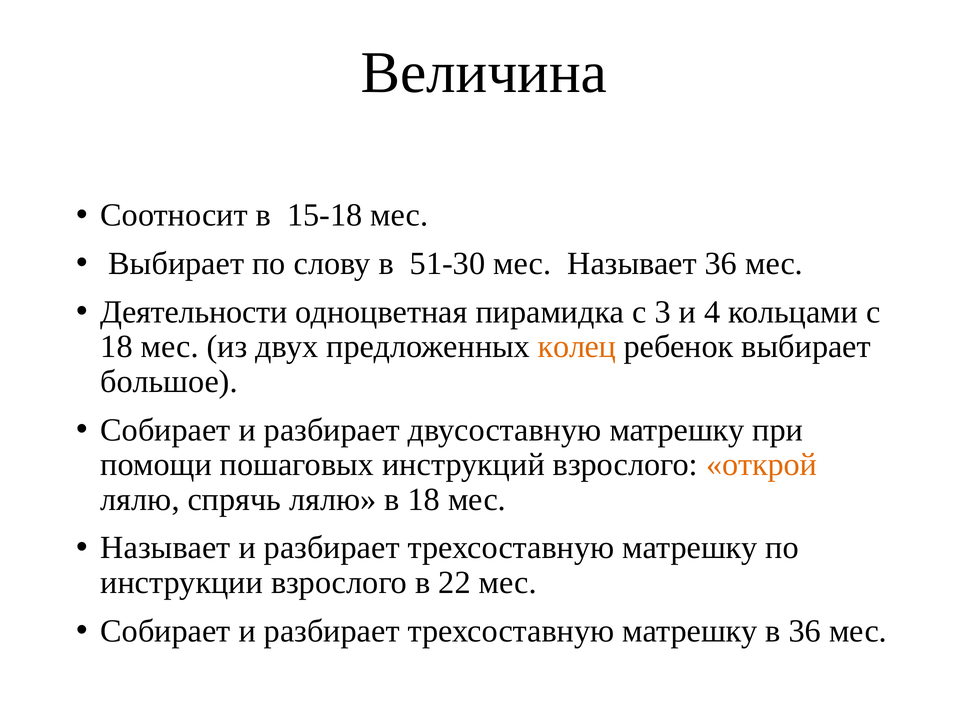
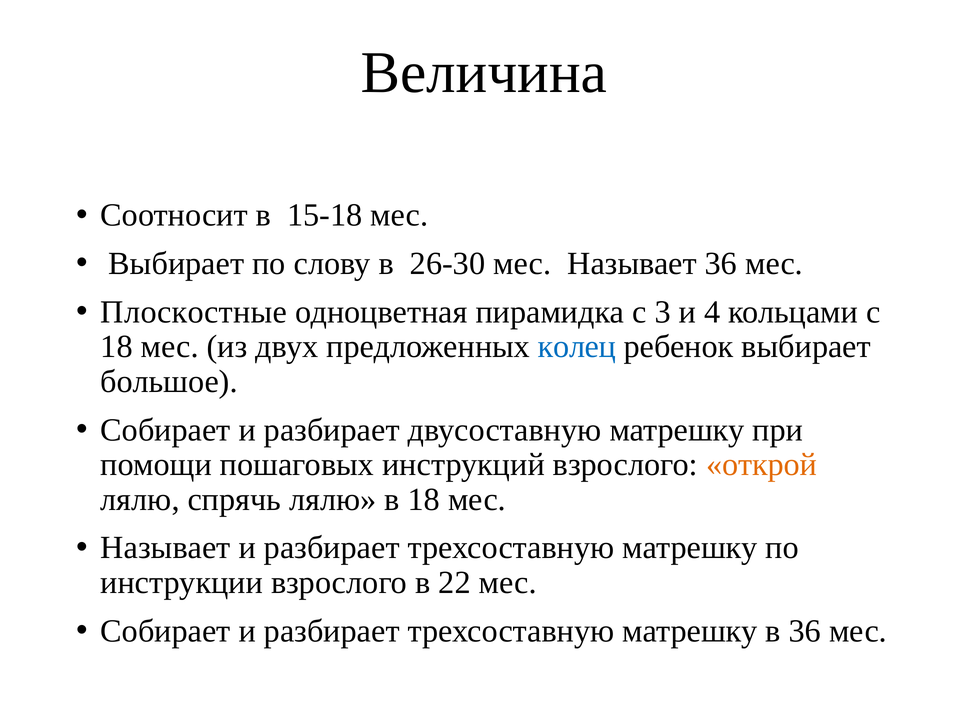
51-30: 51-30 -> 26-30 (448, 264)
Деятельности: Деятельности -> Плоскостные (194, 312)
колец colour: orange -> blue (577, 347)
